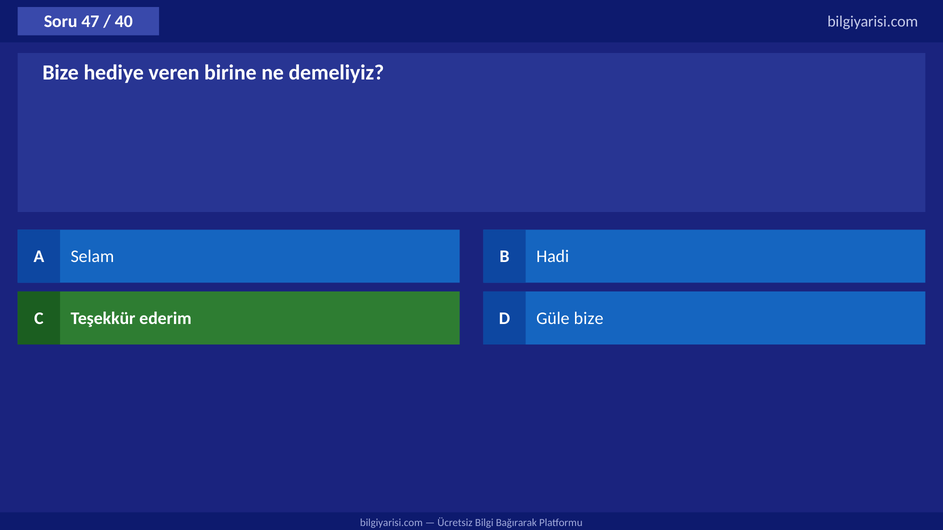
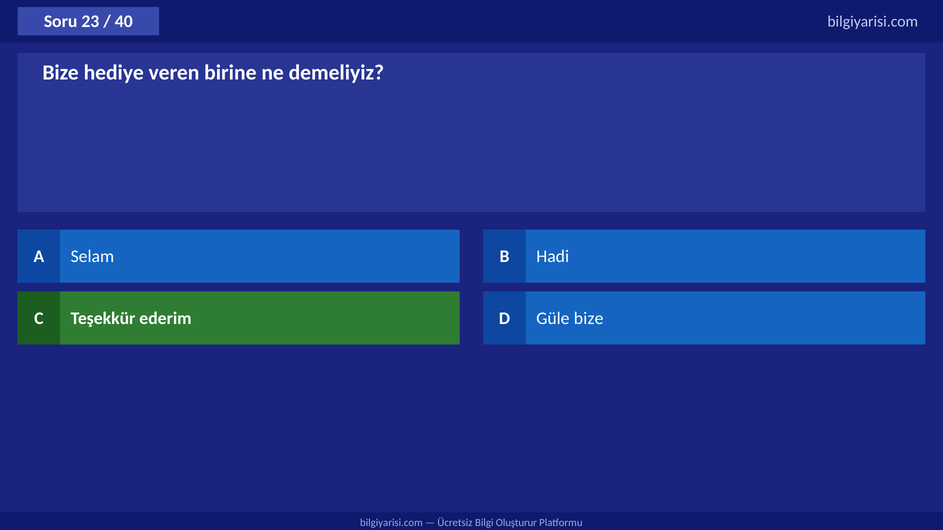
47: 47 -> 23 (90, 22)
Bağırarak: Bağırarak -> Oluşturur (516, 523)
